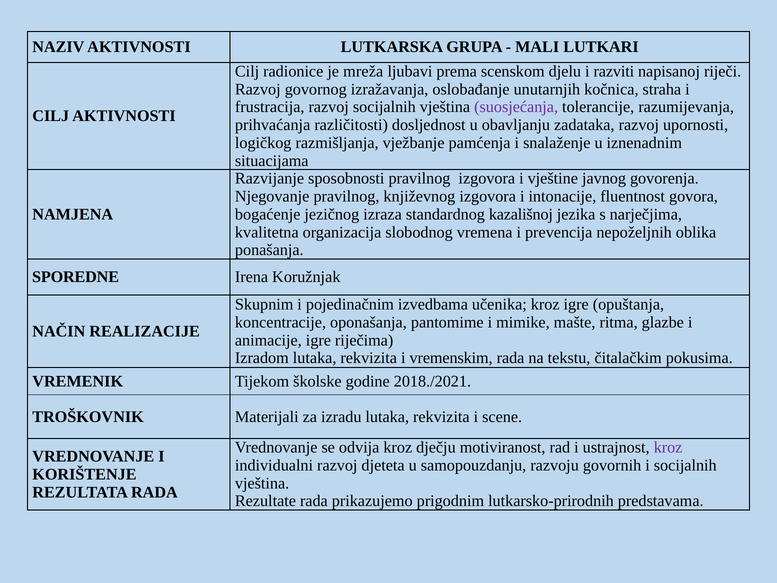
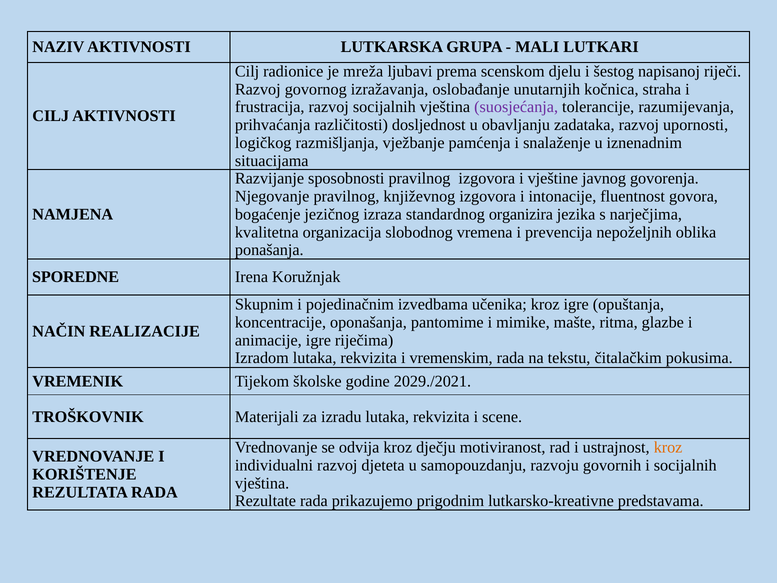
razviti: razviti -> šestog (614, 71)
kazališnoj: kazališnoj -> organizira (521, 214)
2018./2021: 2018./2021 -> 2029./2021 (432, 381)
kroz colour: purple -> orange (668, 447)
lutkarsko-prirodnih: lutkarsko-prirodnih -> lutkarsko-kreativne (551, 501)
